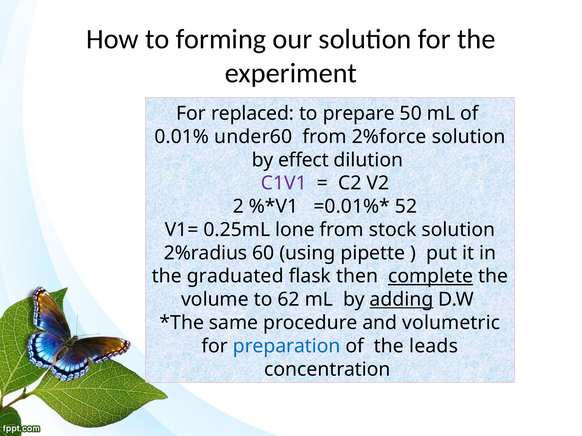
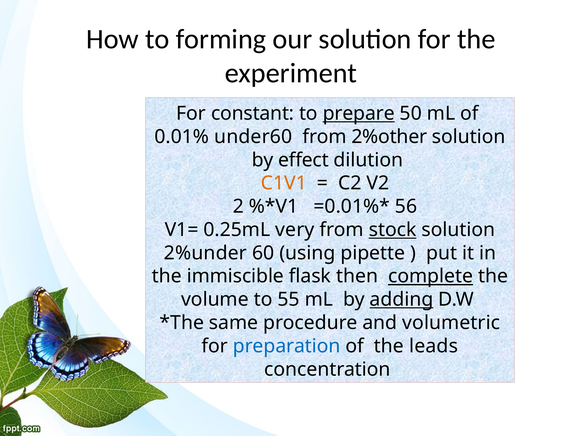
replaced: replaced -> constant (253, 114)
prepare underline: none -> present (359, 114)
2%force: 2%force -> 2%other (389, 137)
C1V1 colour: purple -> orange (284, 183)
52: 52 -> 56 (406, 207)
lone: lone -> very (295, 230)
stock underline: none -> present (393, 230)
2%radius: 2%radius -> 2%under (205, 253)
graduated: graduated -> immiscible (235, 277)
62: 62 -> 55 (289, 300)
